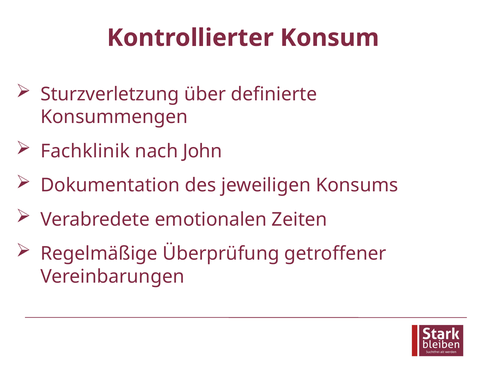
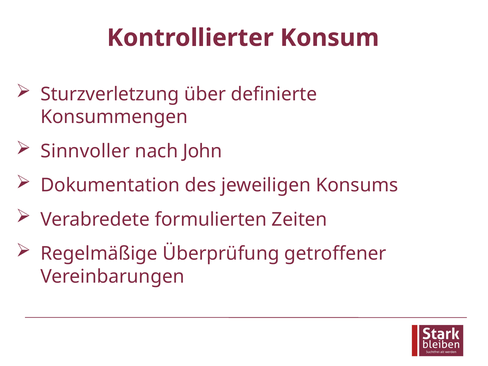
Fachklinik: Fachklinik -> Sinnvoller (85, 151)
emotionalen: emotionalen -> formulierten (211, 219)
